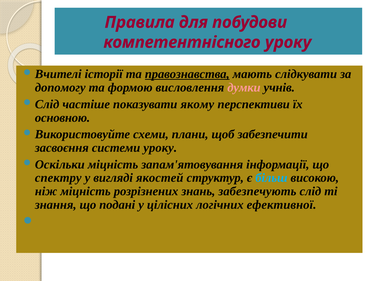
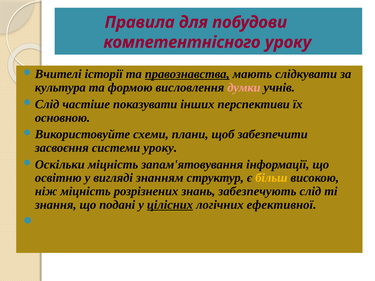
допомогу: допомогу -> культура (60, 88)
якому: якому -> інших (197, 104)
спектру: спектру -> освітню (58, 178)
якостей: якостей -> знанням (160, 178)
більш colour: light blue -> yellow (271, 178)
цілісних underline: none -> present (170, 205)
